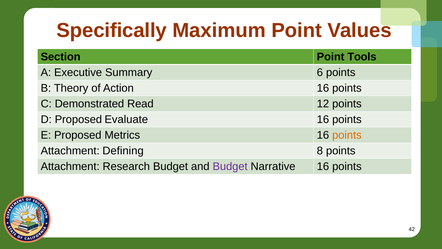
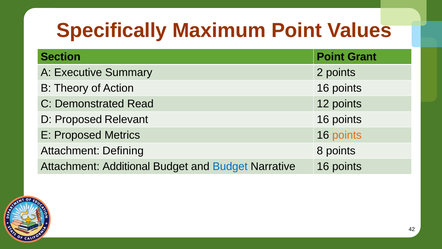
Tools: Tools -> Grant (362, 57)
6: 6 -> 2 (320, 72)
Evaluate: Evaluate -> Relevant (126, 119)
Research: Research -> Additional (126, 166)
Budget colour: purple -> blue (230, 166)
